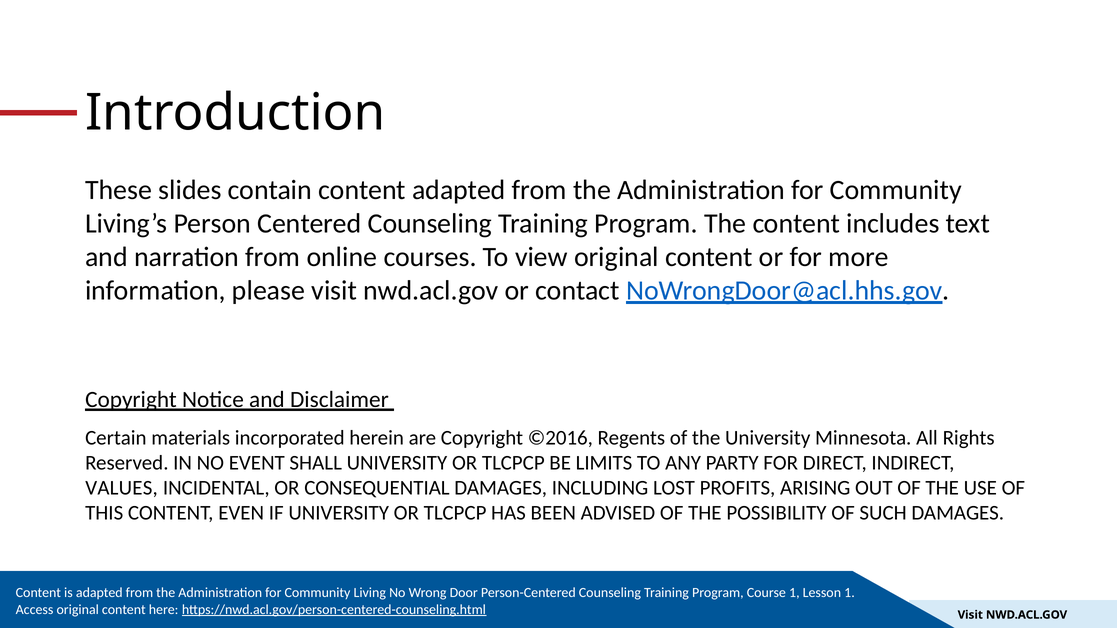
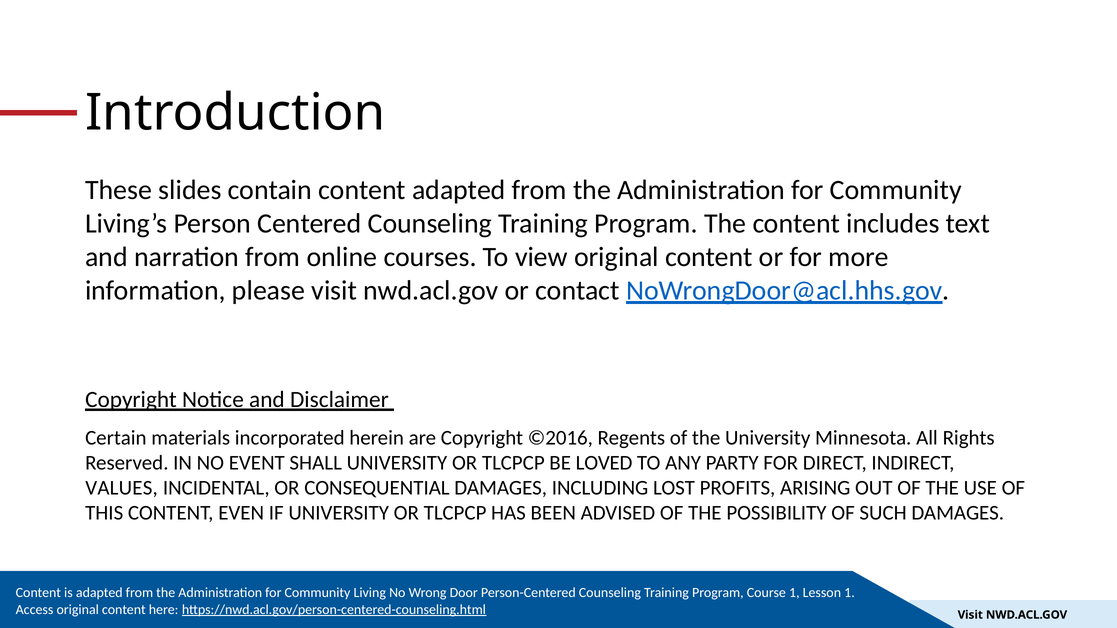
LIMITS: LIMITS -> LOVED (604, 463)
